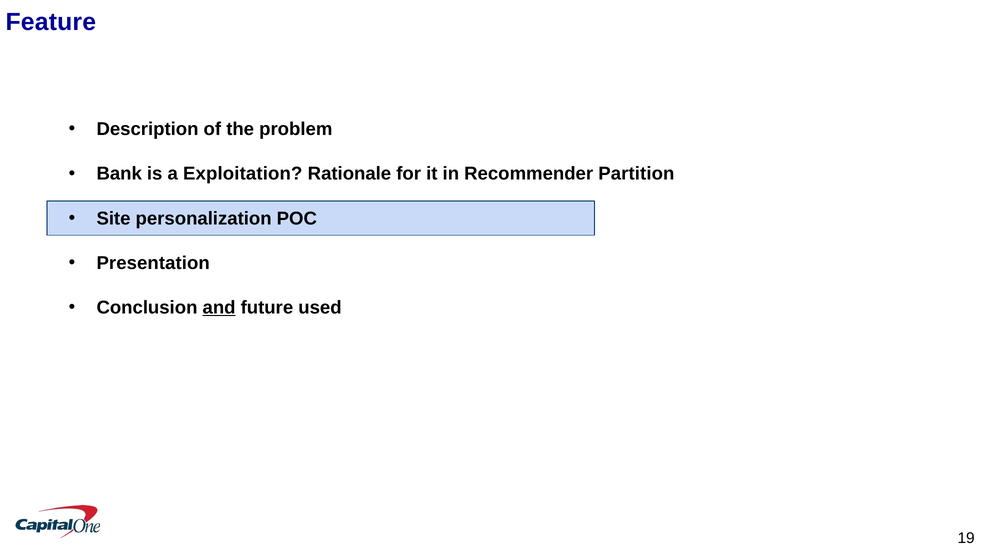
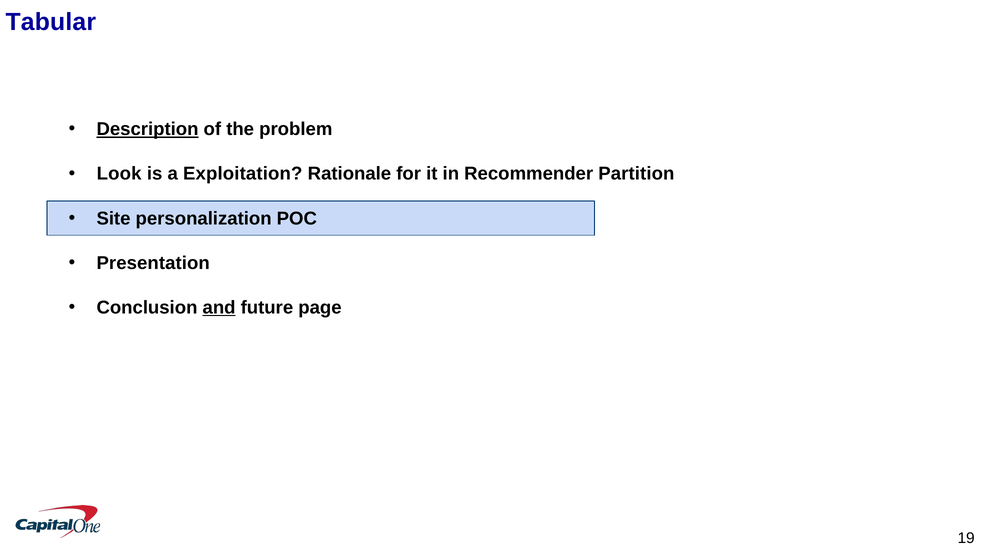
Feature: Feature -> Tabular (51, 22)
Description underline: none -> present (147, 129)
Bank: Bank -> Look (119, 174)
used: used -> page (320, 307)
